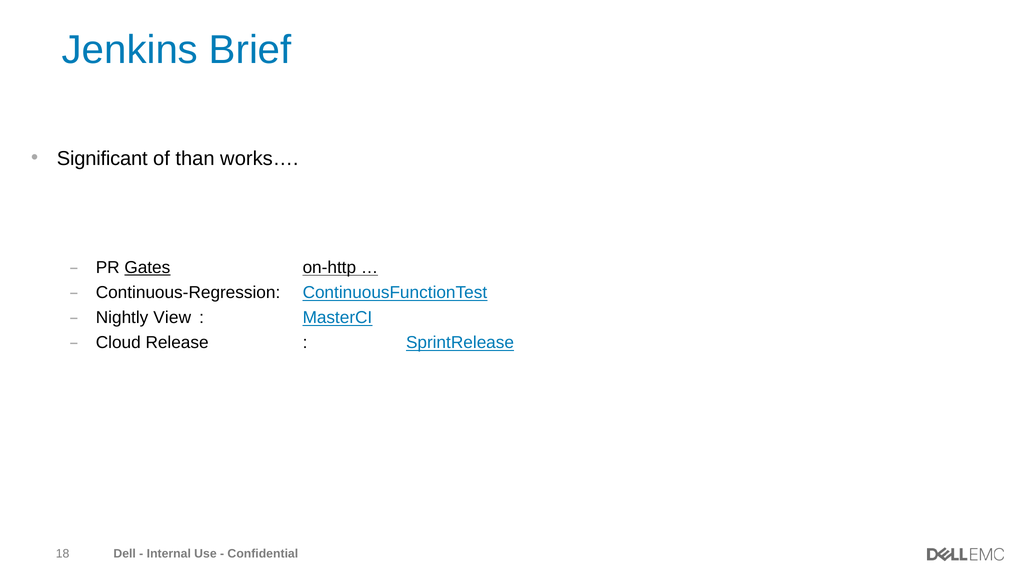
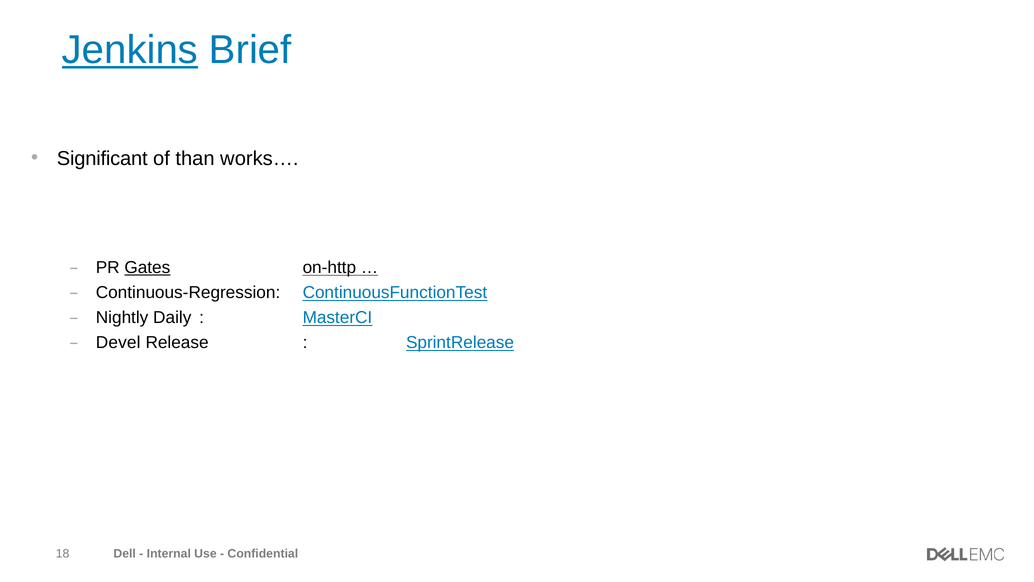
Jenkins underline: none -> present (130, 50)
View: View -> Daily (172, 318)
Cloud: Cloud -> Devel (118, 343)
